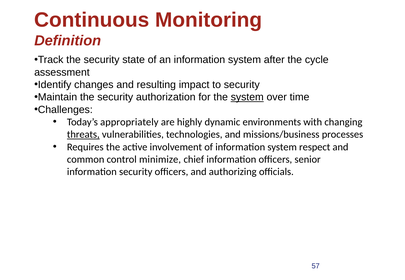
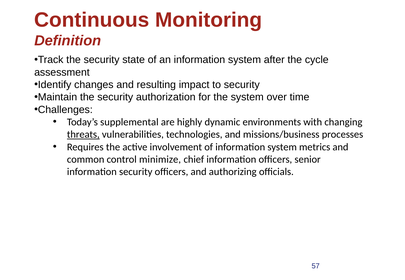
system underline: present -> none (247, 97)
appropriately: appropriately -> supplemental (129, 122)
respect: respect -> metrics (315, 147)
